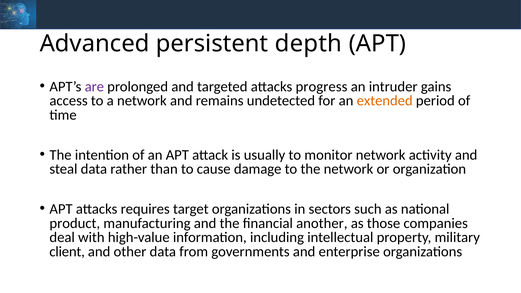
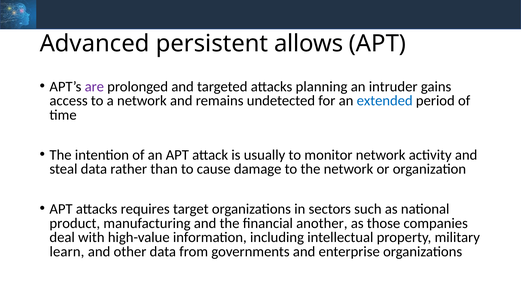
depth: depth -> allows (309, 44)
progress: progress -> planning (322, 87)
extended colour: orange -> blue (385, 101)
client: client -> learn (67, 252)
